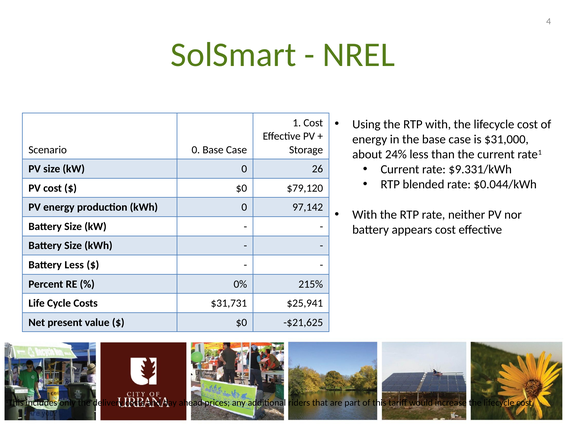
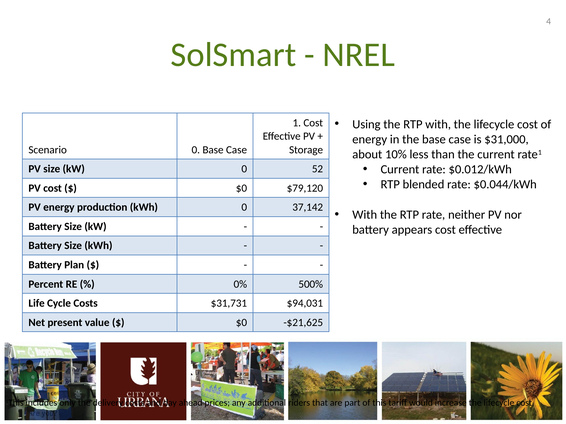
24%: 24% -> 10% (396, 155)
$9.331/kWh: $9.331/kWh -> $0.012/kWh (480, 170)
26: 26 -> 52 (317, 169)
97,142: 97,142 -> 37,142 (308, 208)
Battery Less: Less -> Plan (74, 265)
215%: 215% -> 500% (311, 284)
$25,941: $25,941 -> $94,031 (305, 304)
